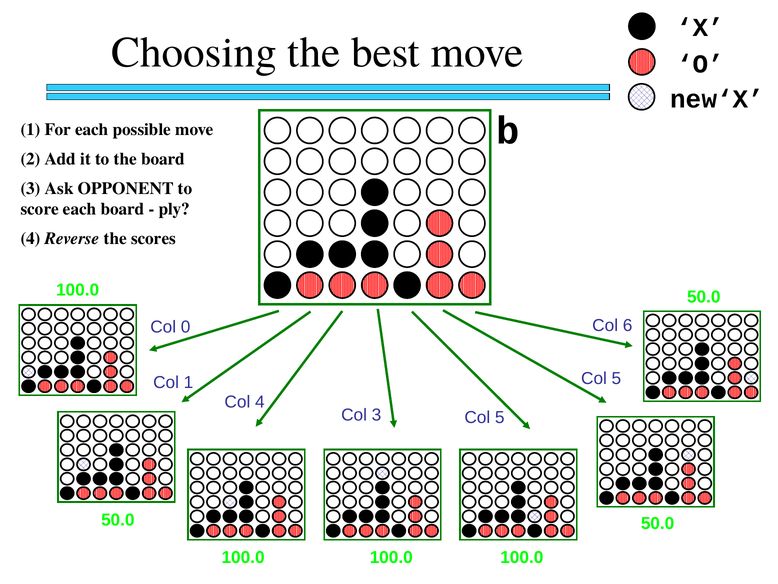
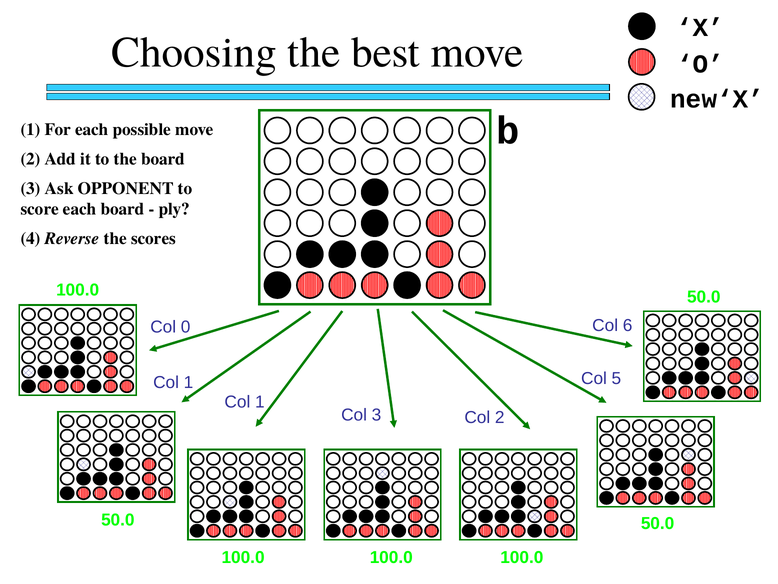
4: 4 -> 1 (260, 402)
5: 5 -> 2 (500, 417)
